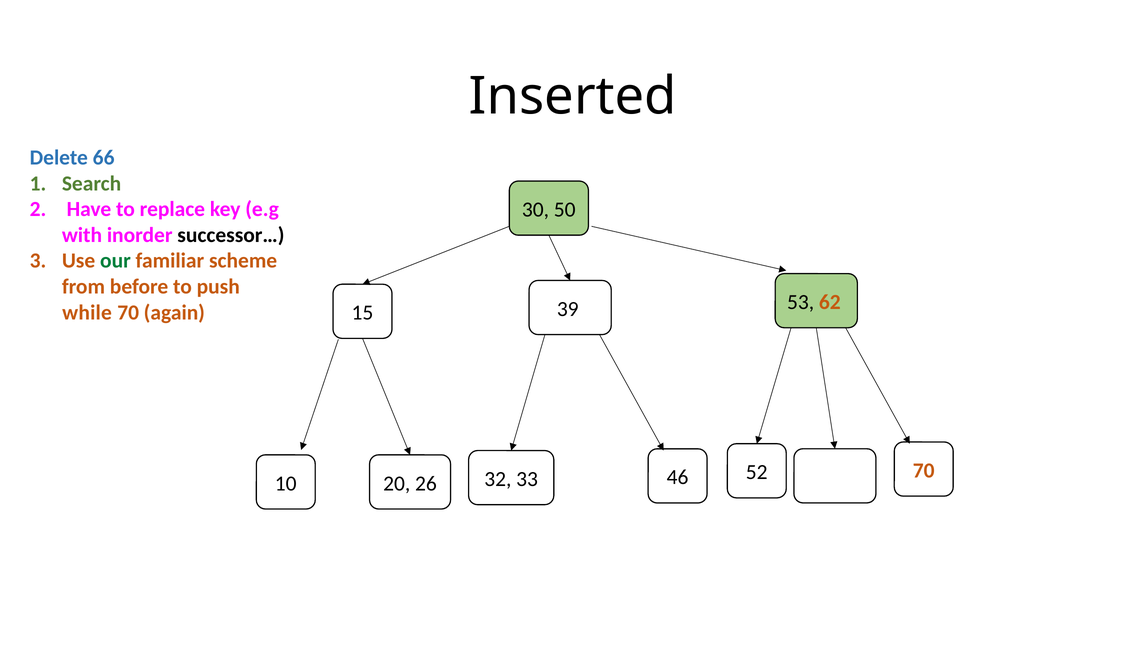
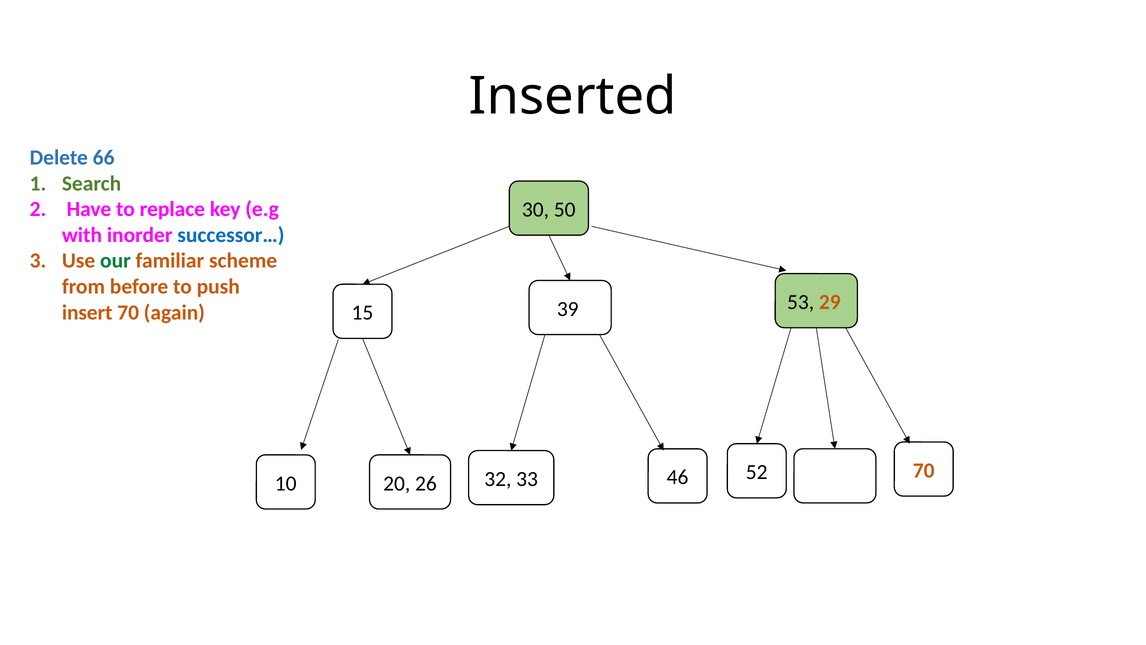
successor… colour: black -> blue (231, 235)
62: 62 -> 29 (830, 302)
while: while -> insert (87, 312)
